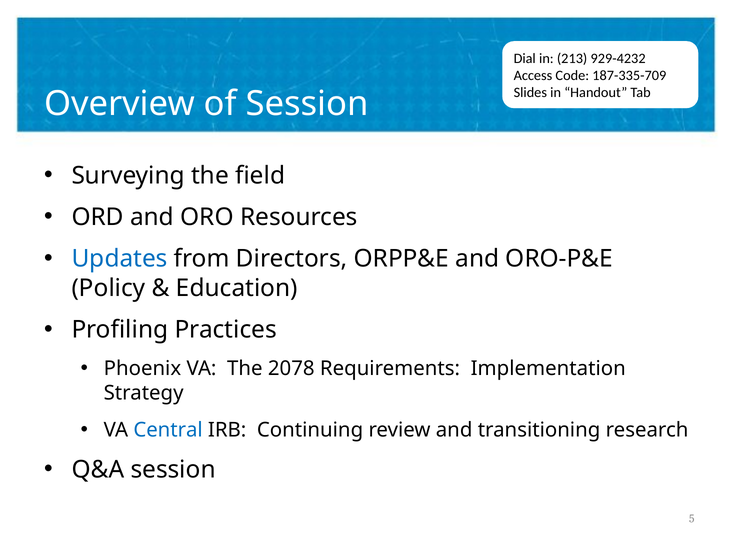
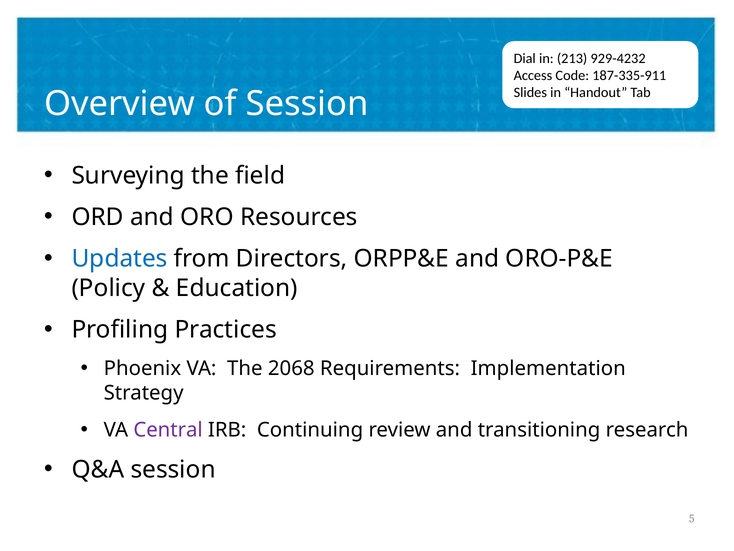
187-335-709: 187-335-709 -> 187-335-911 (629, 76)
2078: 2078 -> 2068 (291, 368)
Central colour: blue -> purple (168, 430)
